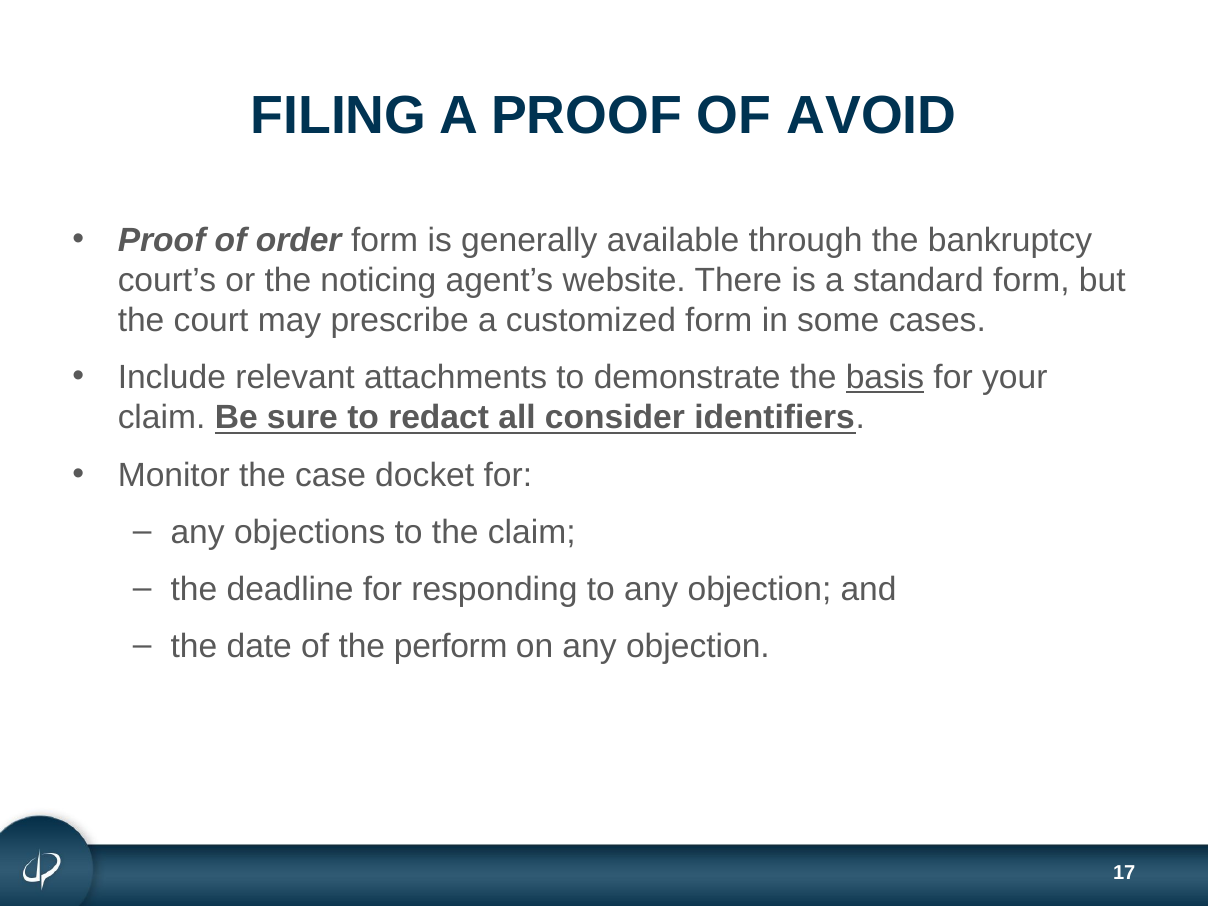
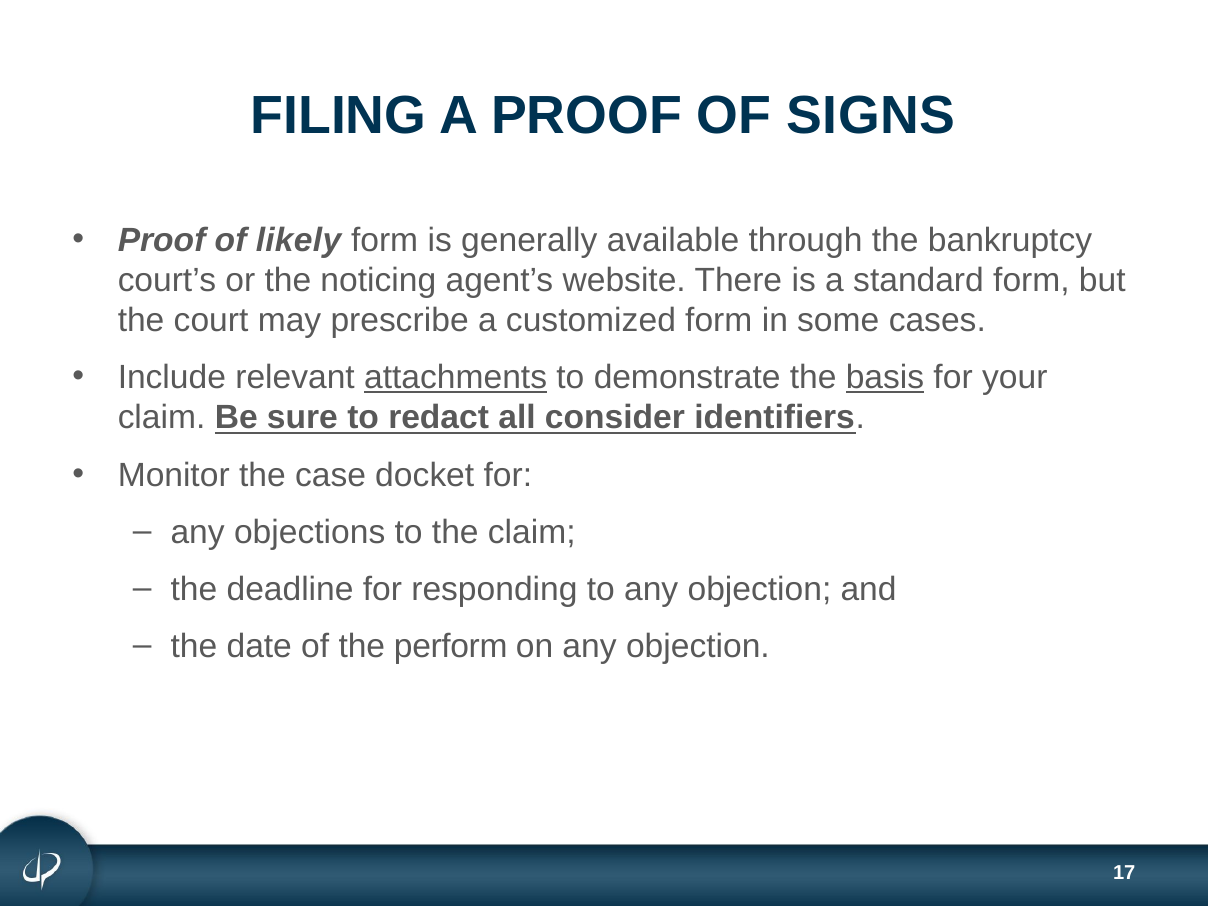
AVOID: AVOID -> SIGNS (871, 115)
order: order -> likely (298, 240)
attachments underline: none -> present (456, 378)
